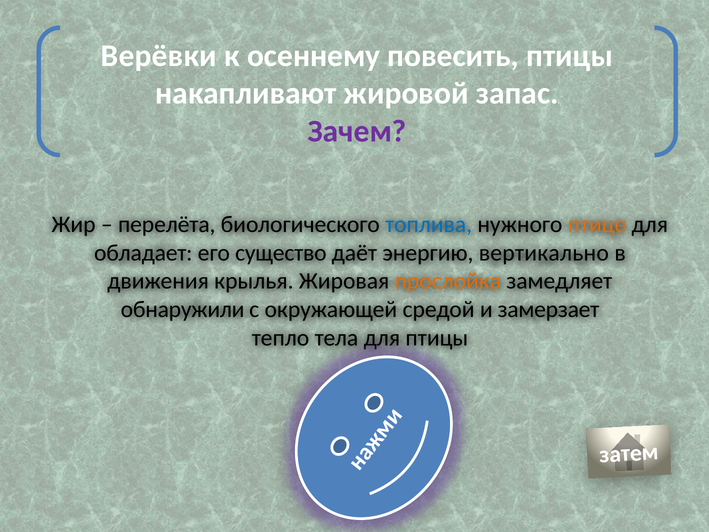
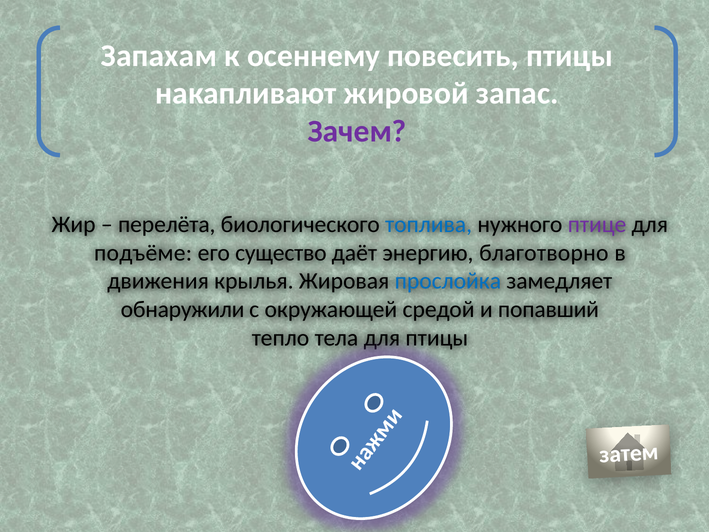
Верёвки: Верёвки -> Запахам (159, 56)
птице colour: orange -> purple (597, 224)
обладает: обладает -> подъёме (143, 253)
вертикально: вертикально -> благотворно (544, 253)
прослойка colour: orange -> blue (448, 281)
замерзает: замерзает -> попавший (548, 309)
